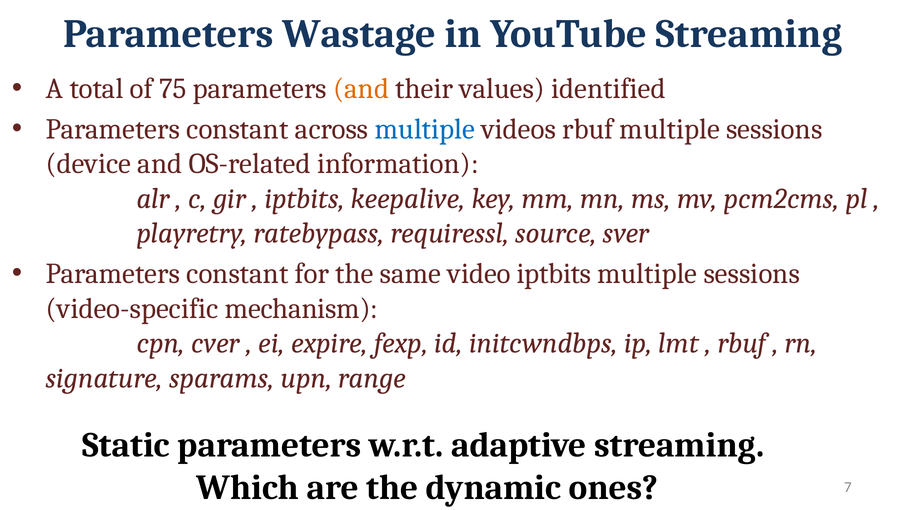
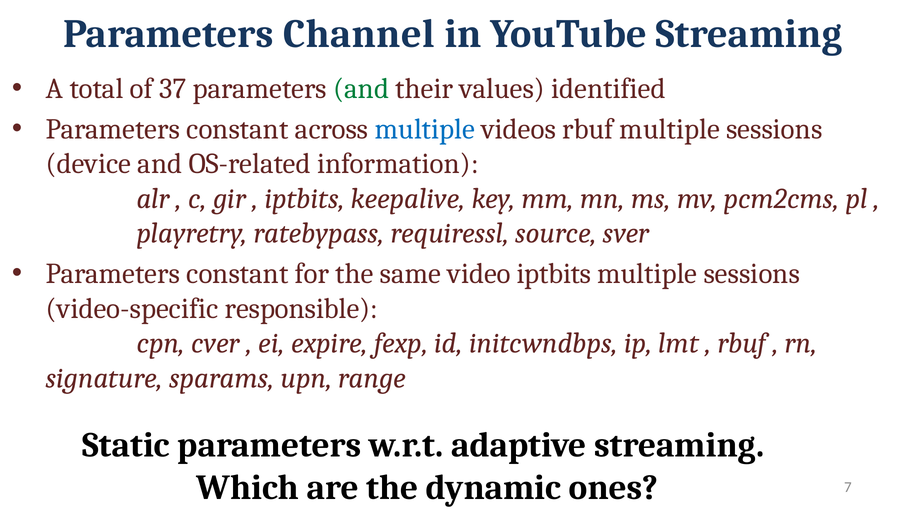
Wastage: Wastage -> Channel (359, 34)
75: 75 -> 37 (173, 89)
and colour: orange -> green (361, 89)
mechanism: mechanism -> responsible (301, 308)
